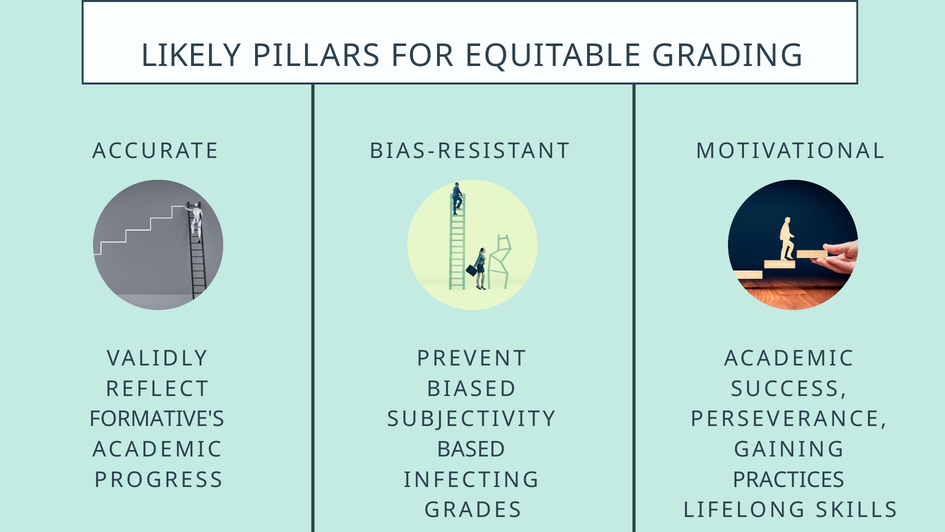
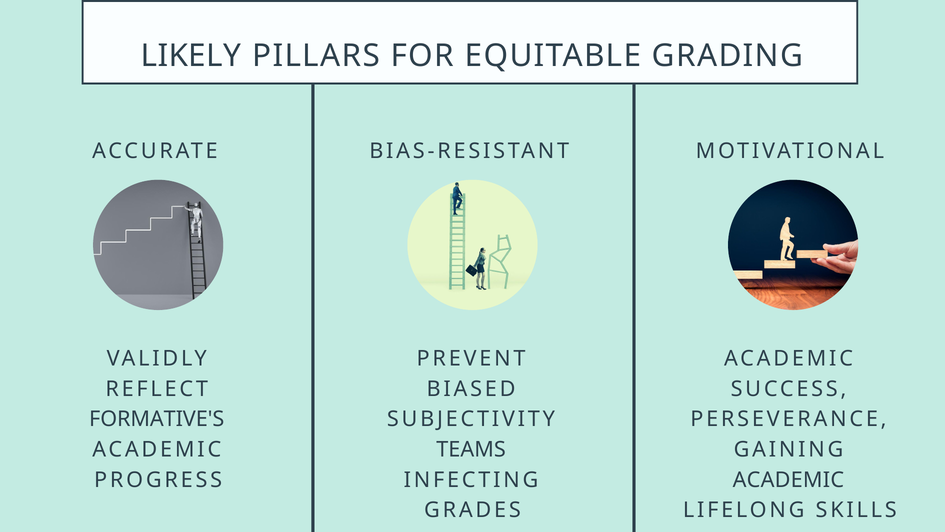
BASED: BASED -> TEAMS (471, 449)
PRACTICES: PRACTICES -> ACADEMIC (788, 480)
